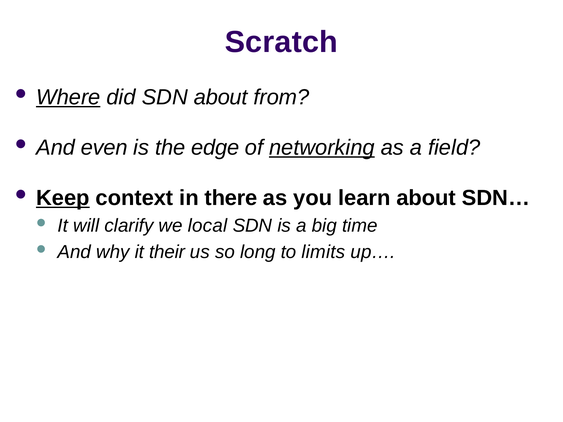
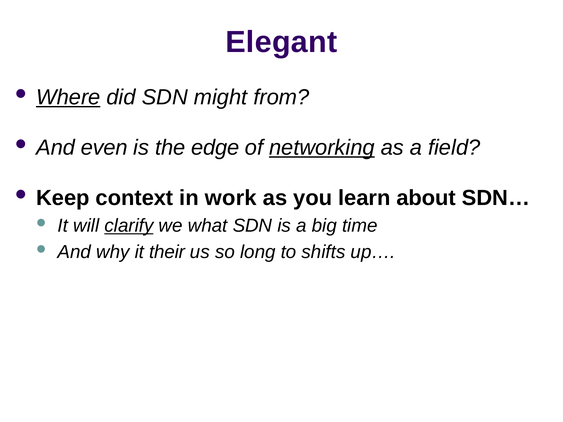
Scratch: Scratch -> Elegant (281, 42)
SDN about: about -> might (221, 97)
Keep underline: present -> none (63, 198)
there: there -> work (231, 198)
clarify underline: none -> present (129, 226)
local: local -> what (208, 226)
limits: limits -> shifts (323, 252)
